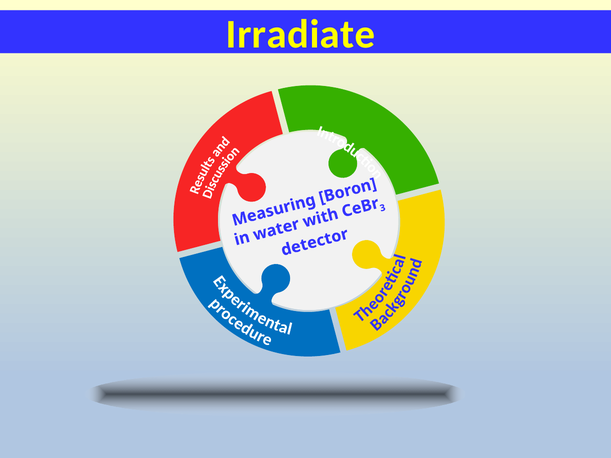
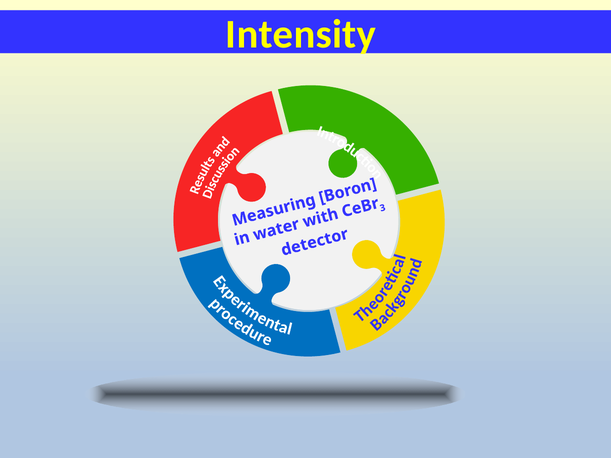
Irradiate: Irradiate -> Intensity (301, 35)
